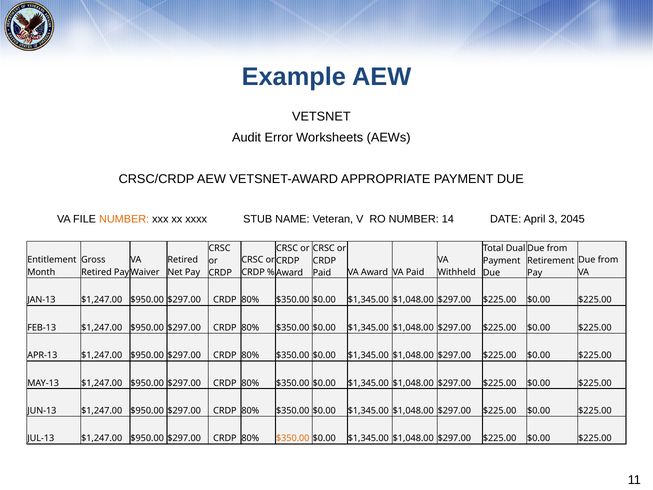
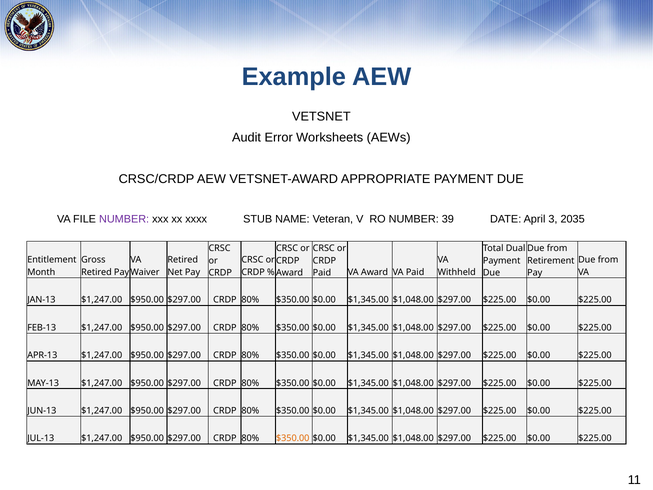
NUMBER colour: orange -> purple (124, 219)
14: 14 -> 39 (448, 219)
2045: 2045 -> 2035 (573, 219)
